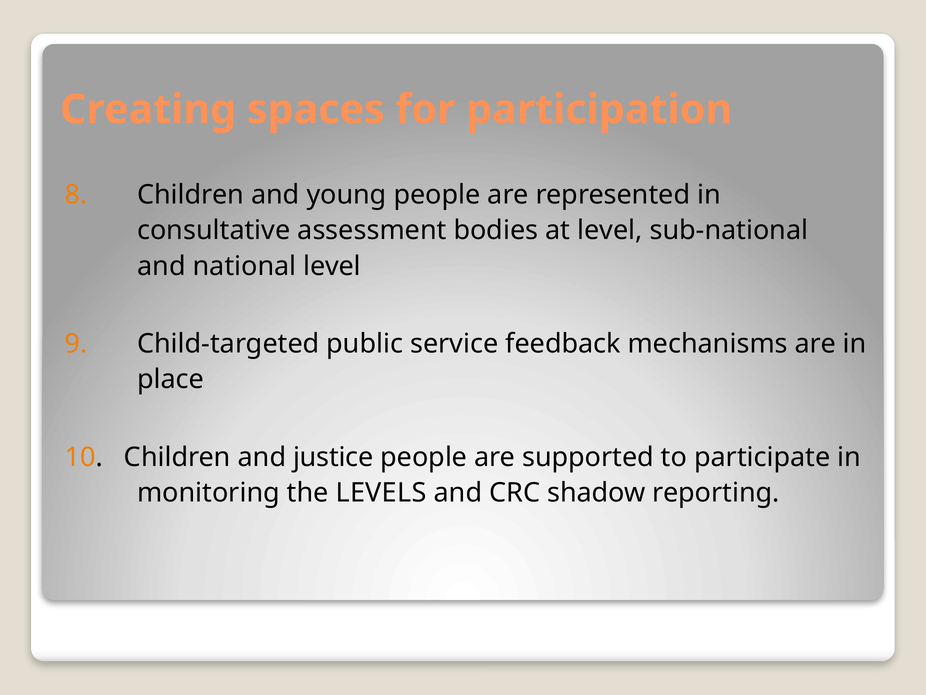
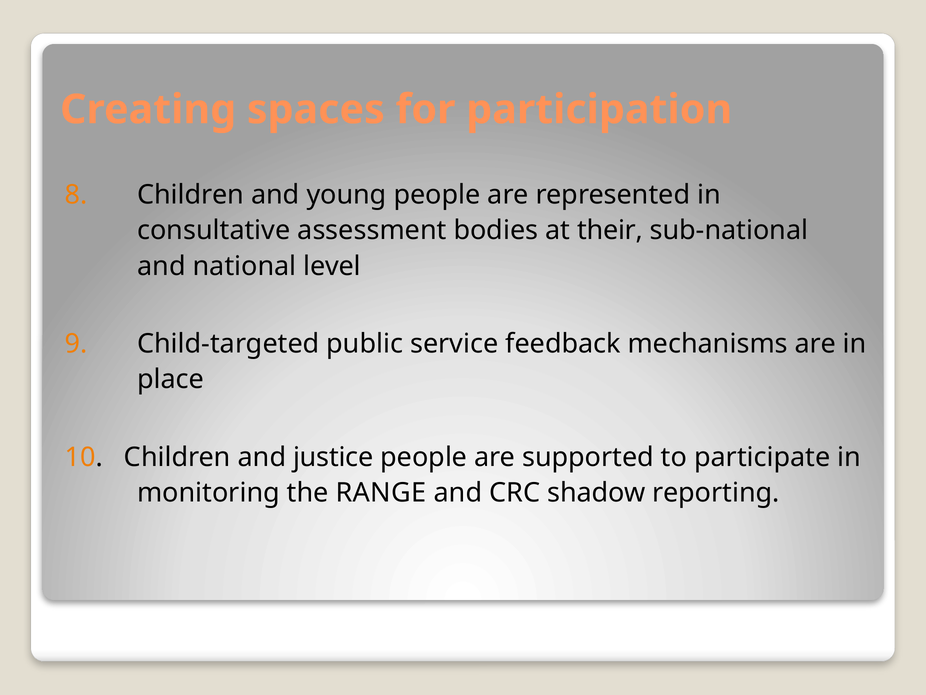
at level: level -> their (610, 230)
LEVELS: LEVELS -> RANGE (381, 492)
